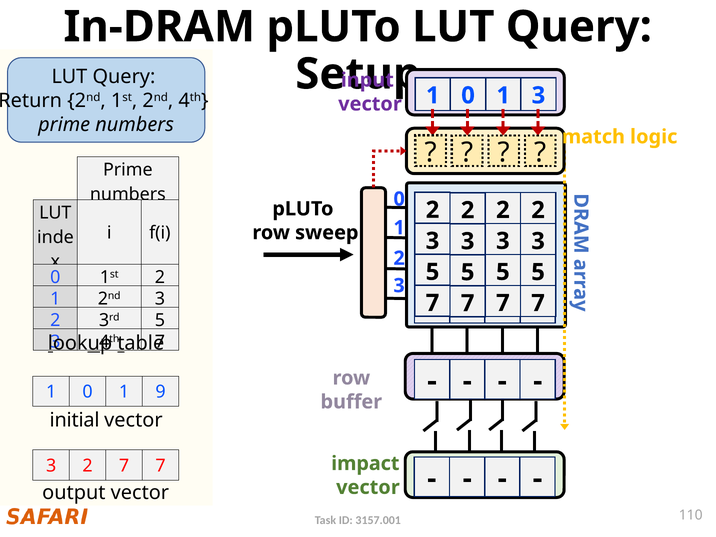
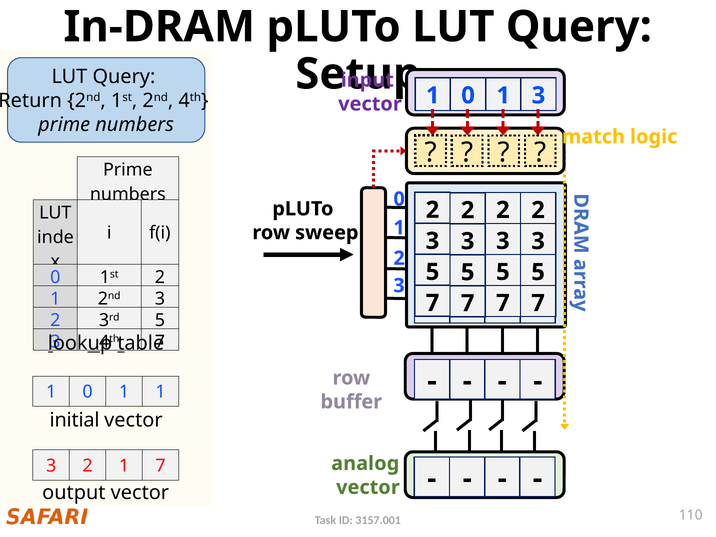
1 9: 9 -> 1 (161, 392)
impact: impact -> analog (365, 463)
3 2 7: 7 -> 1 (124, 466)
